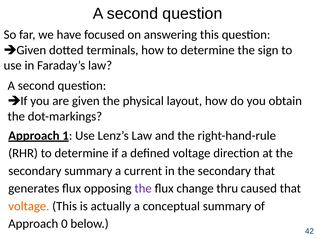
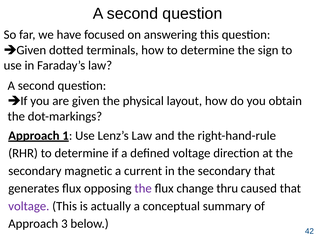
secondary summary: summary -> magnetic (88, 171)
voltage colour: orange -> purple (29, 206)
0: 0 -> 3 (64, 224)
